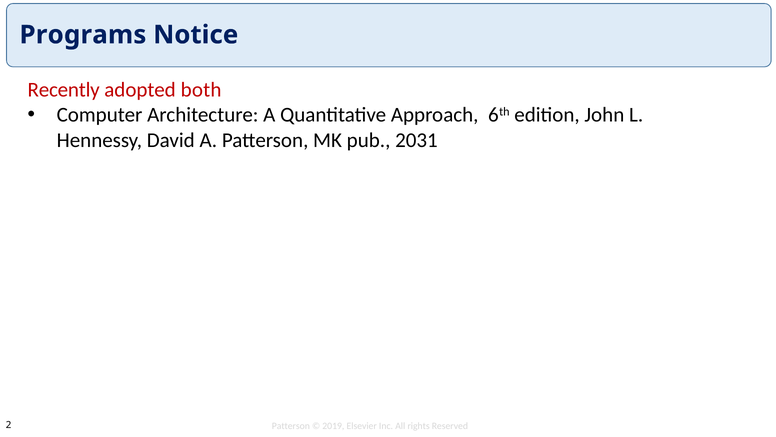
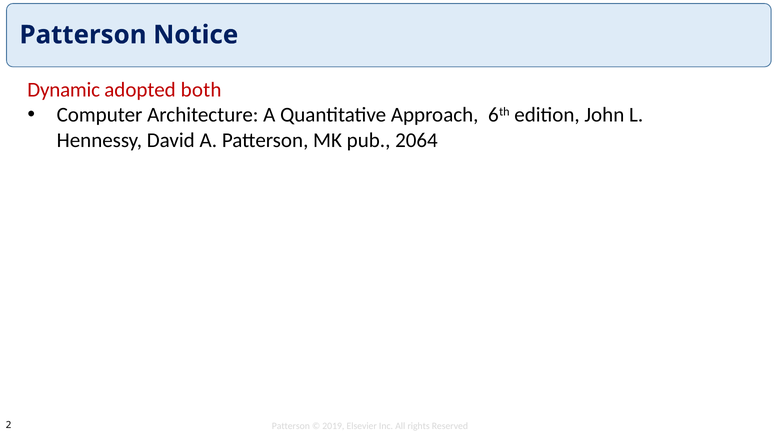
Programs: Programs -> Patterson (83, 35)
Recently: Recently -> Dynamic (64, 90)
2031: 2031 -> 2064 (416, 140)
